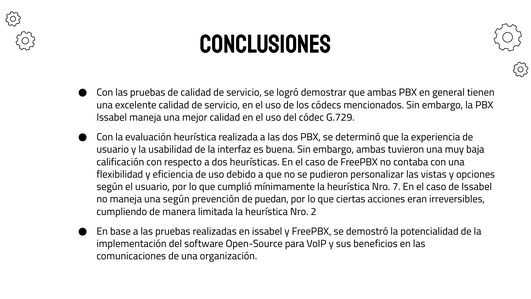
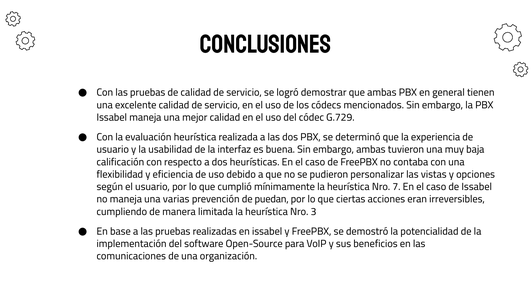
una según: según -> varias (176, 199)
2: 2 -> 3 (314, 211)
